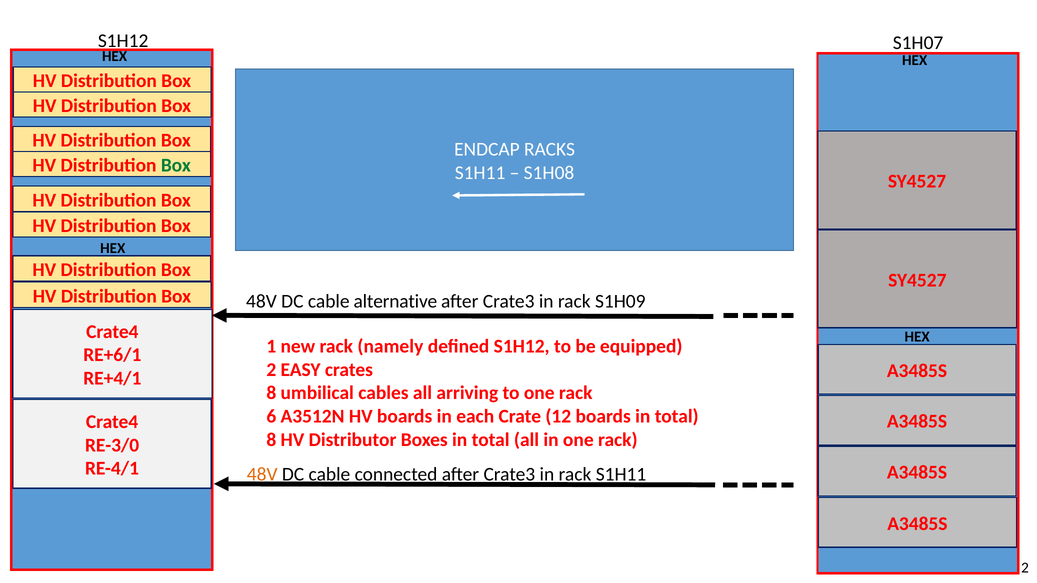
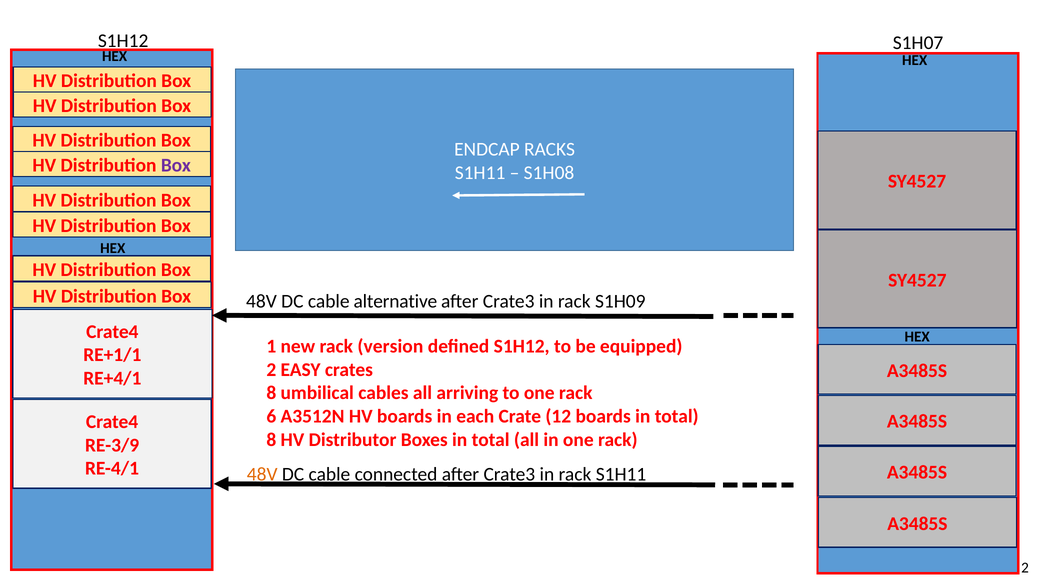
Box colour: green -> purple (176, 165)
namely: namely -> version (390, 347)
RE+6/1: RE+6/1 -> RE+1/1 (112, 355)
RE-3/0: RE-3/0 -> RE-3/9 (112, 445)
